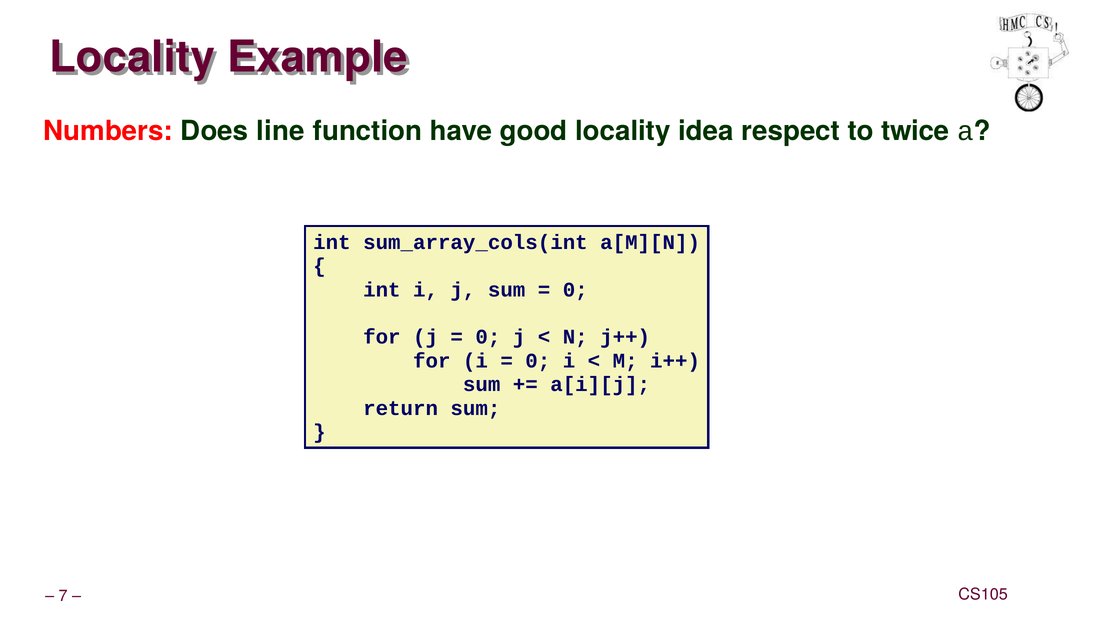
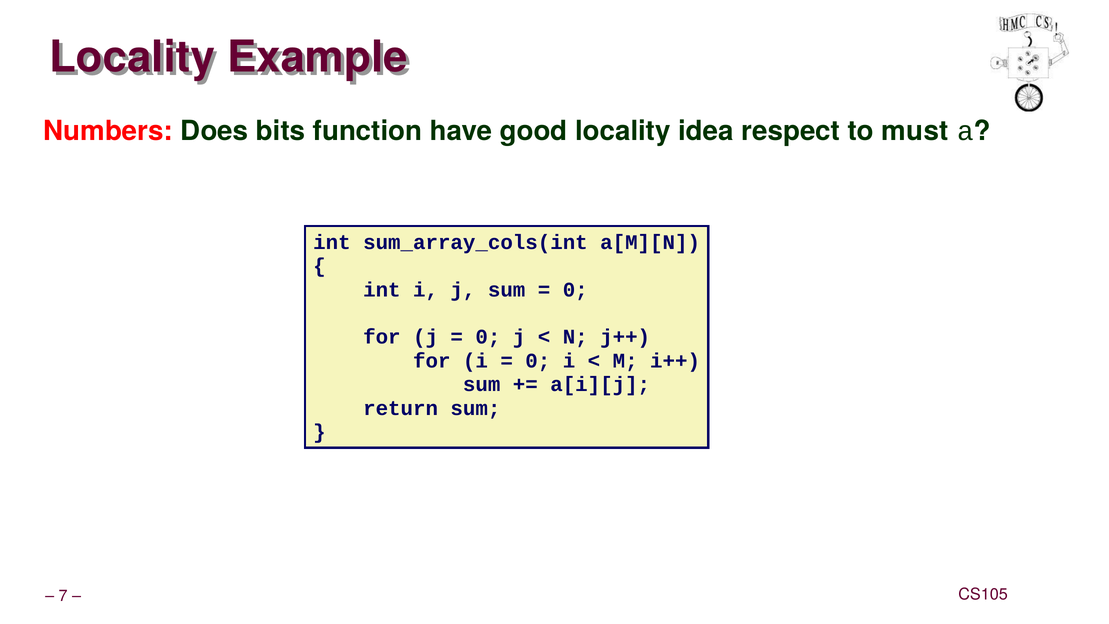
line: line -> bits (281, 131)
twice: twice -> must (915, 131)
